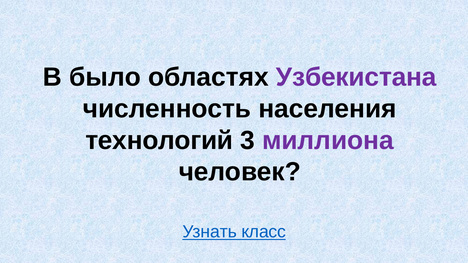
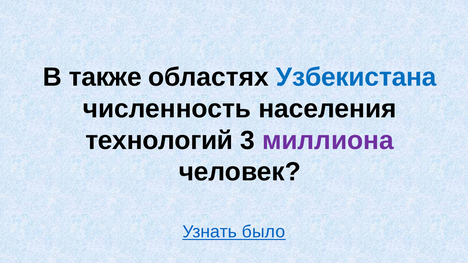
было: было -> также (105, 77)
Узбекистана colour: purple -> blue (356, 77)
класс: класс -> было (264, 232)
